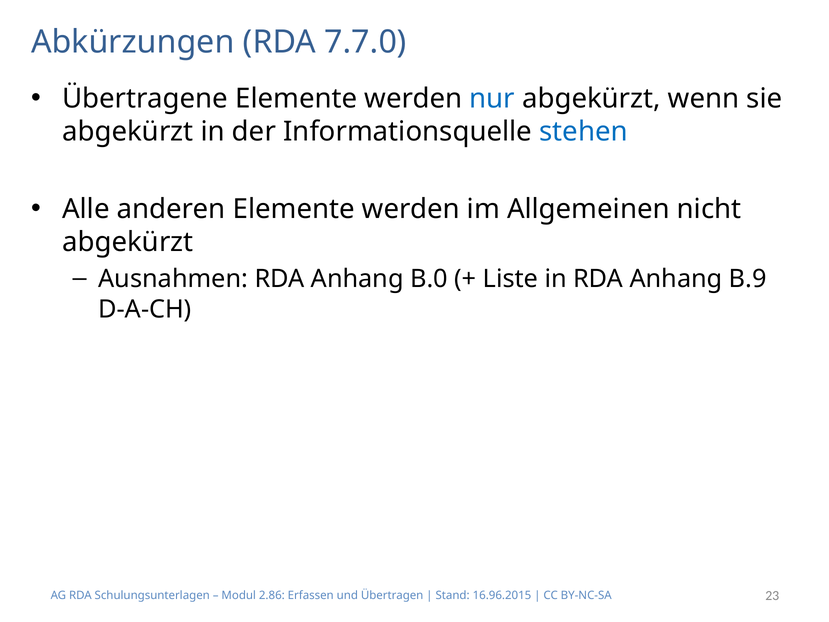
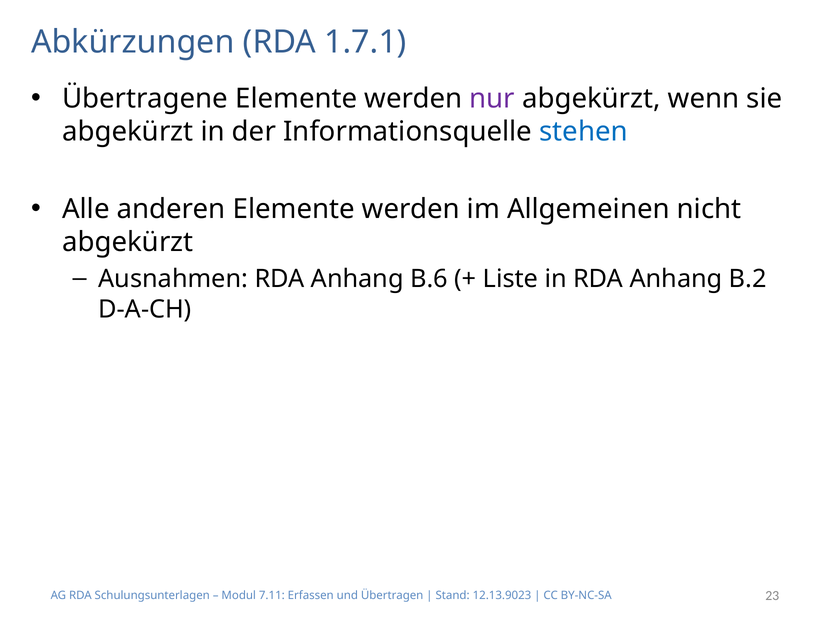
7.7.0: 7.7.0 -> 1.7.1 (366, 42)
nur colour: blue -> purple (492, 99)
B.0: B.0 -> B.6 (429, 279)
B.9: B.9 -> B.2 (748, 279)
2.86: 2.86 -> 7.11 (272, 595)
16.96.2015: 16.96.2015 -> 12.13.9023 (502, 595)
